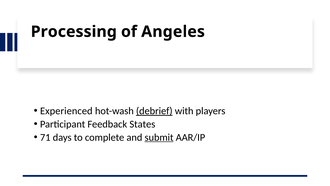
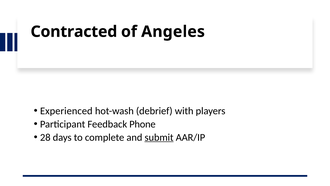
Processing: Processing -> Contracted (74, 32)
debrief underline: present -> none (154, 111)
States: States -> Phone (142, 124)
71: 71 -> 28 (45, 137)
